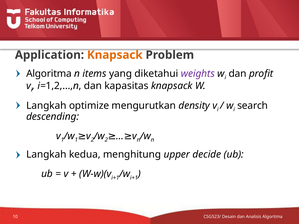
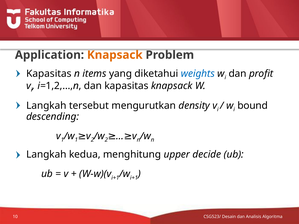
Algoritma: Algoritma -> Kapasitas (49, 74)
weights colour: purple -> blue (198, 74)
optimize: optimize -> tersebut (89, 106)
search: search -> bound (253, 106)
